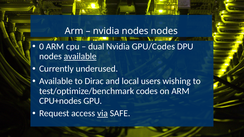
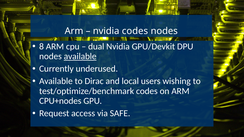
nvidia nodes: nodes -> codes (135, 31)
0: 0 -> 8 (42, 47)
GPU/Codes: GPU/Codes -> GPU/Devkit (153, 47)
via underline: present -> none (102, 114)
